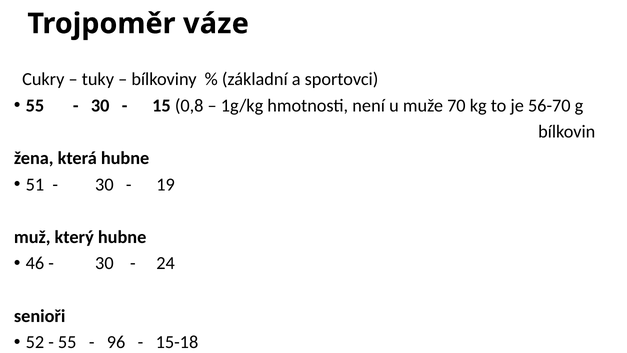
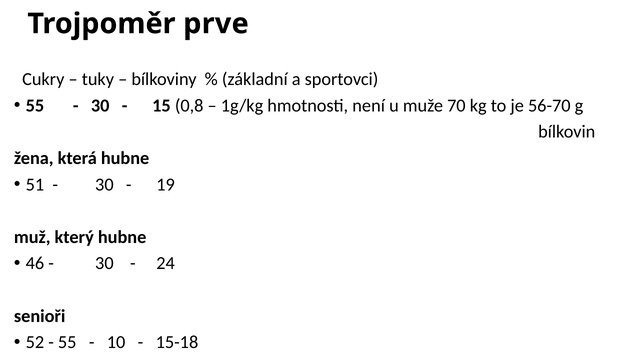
váze: váze -> prve (216, 24)
96: 96 -> 10 (116, 342)
